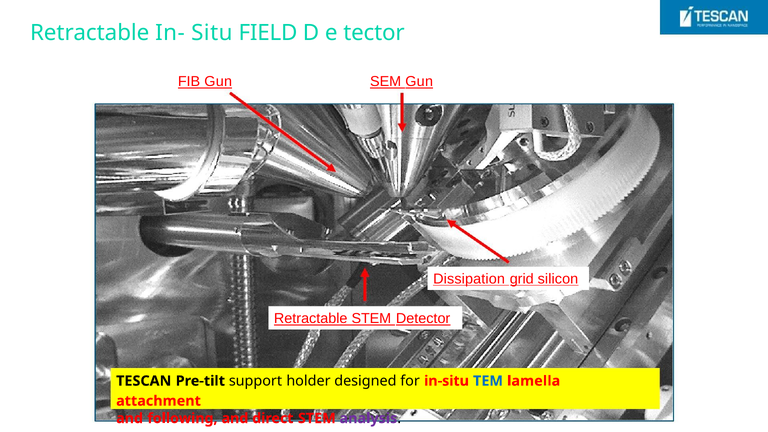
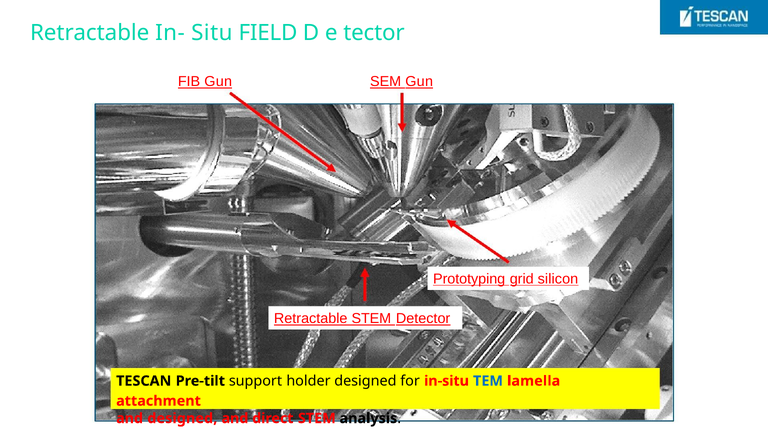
Dissipation: Dissipation -> Prototyping (469, 279)
and following: following -> designed (182, 418)
analysis colour: purple -> black (368, 418)
